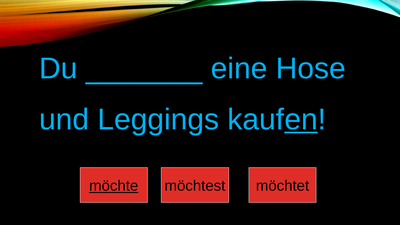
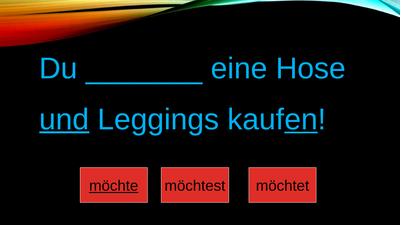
und underline: none -> present (64, 119)
